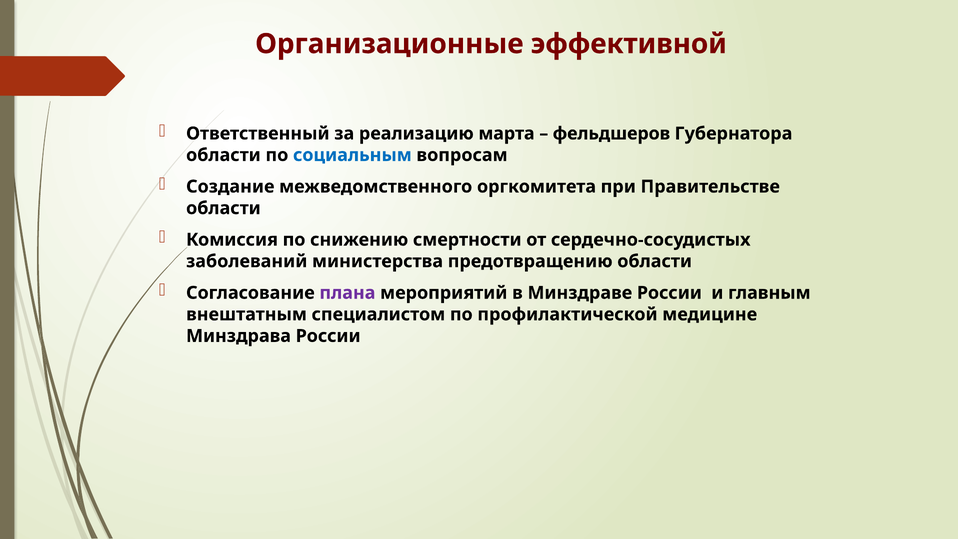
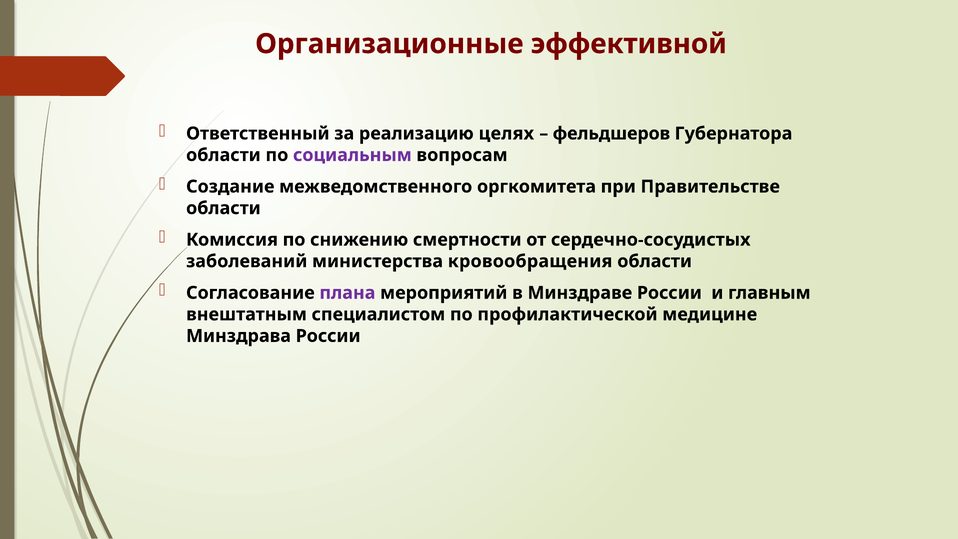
марта: марта -> целях (506, 133)
социальным colour: blue -> purple (352, 155)
предотвращению: предотвращению -> кровообращения (530, 261)
